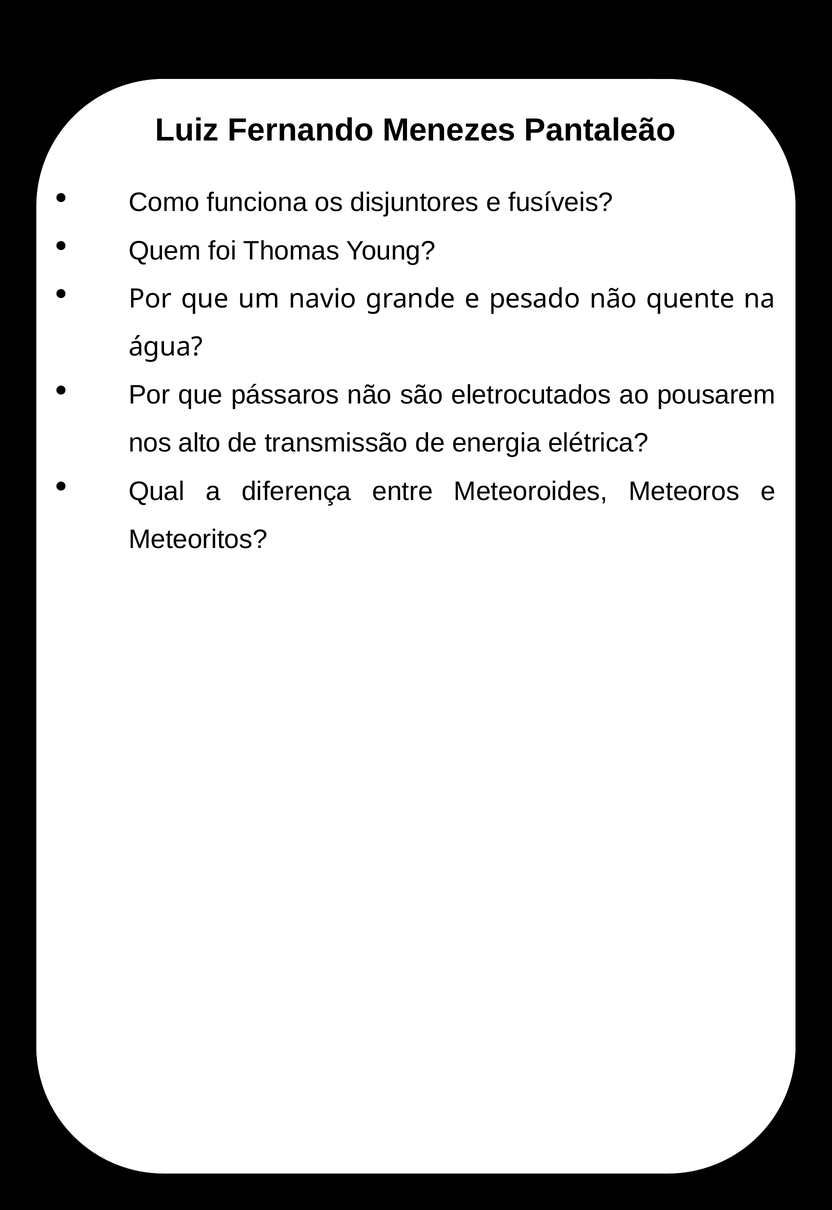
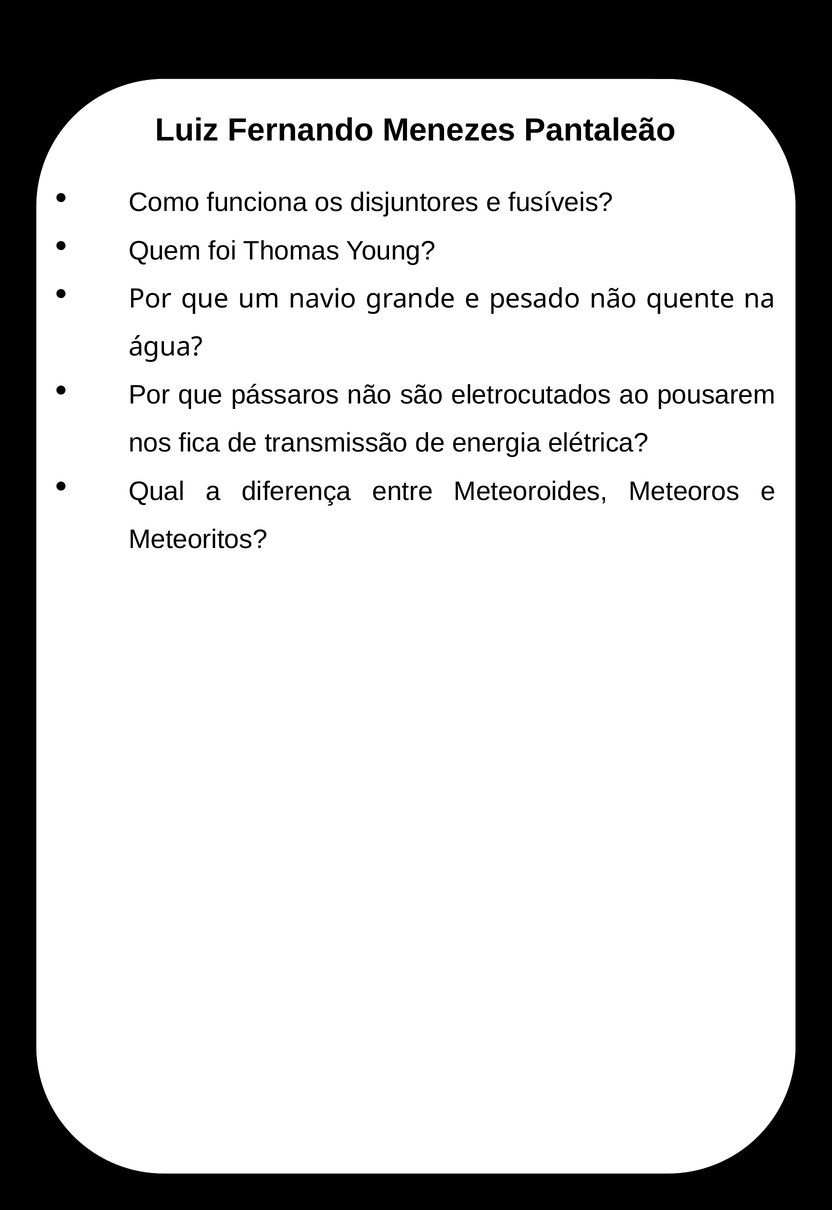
alto: alto -> fica (199, 443)
